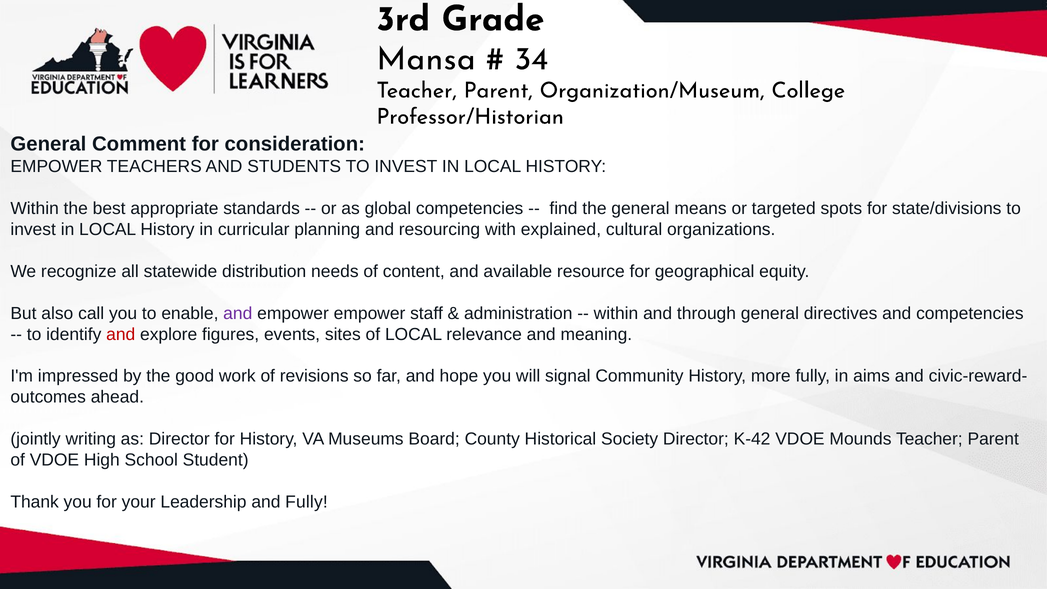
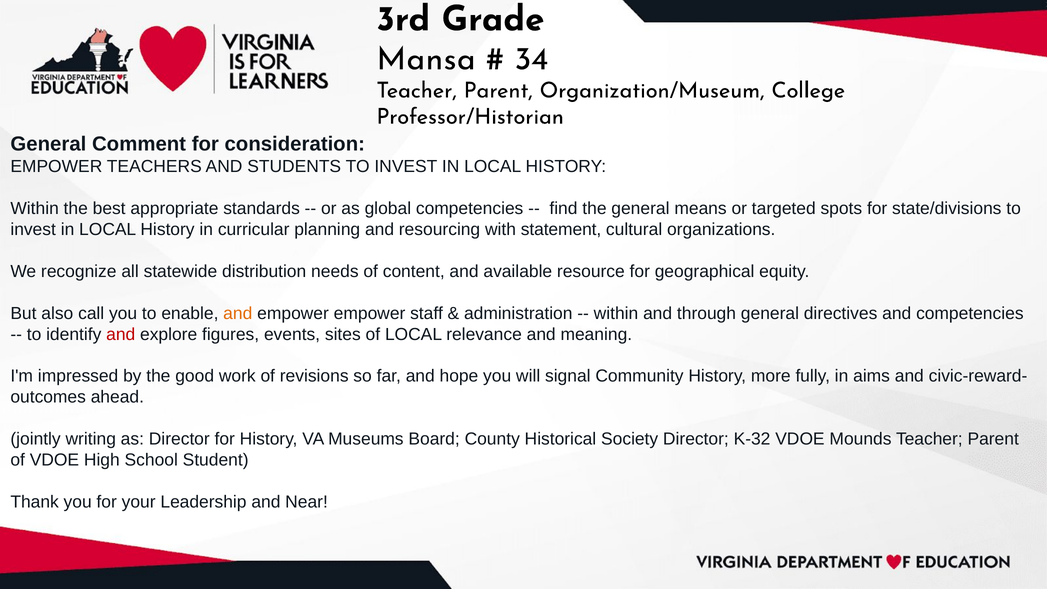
explained: explained -> statement (561, 230)
and colour: purple -> orange (238, 313)
K-42: K-42 -> K-32 (752, 439)
and Fully: Fully -> Near (307, 502)
